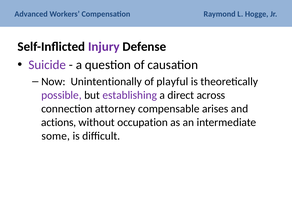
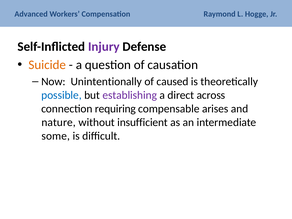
Suicide colour: purple -> orange (47, 65)
playful: playful -> caused (172, 82)
possible colour: purple -> blue (61, 95)
attorney: attorney -> requiring (115, 109)
actions: actions -> nature (59, 122)
occupation: occupation -> insufficient (143, 122)
